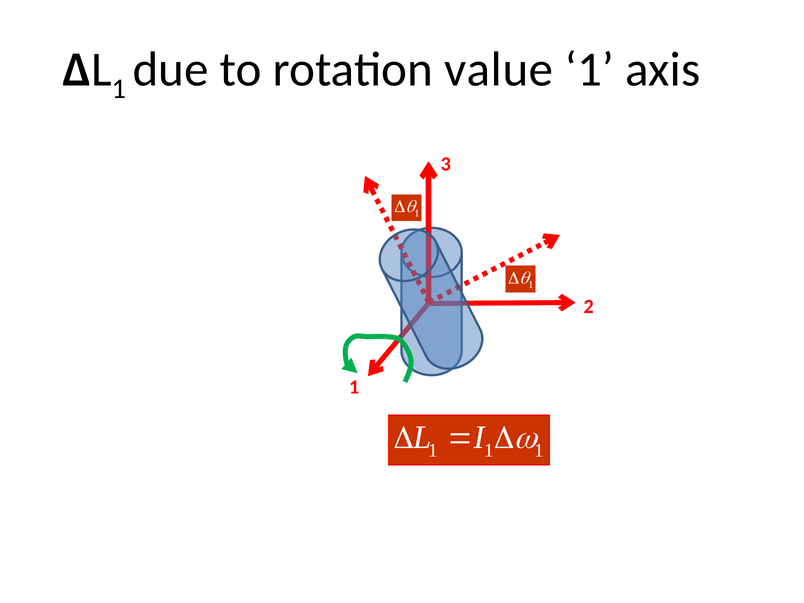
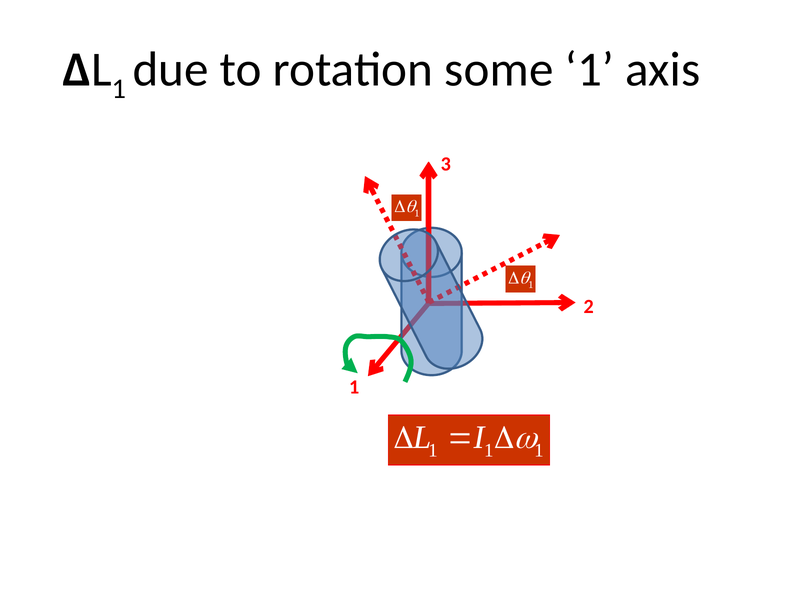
value: value -> some (499, 70)
